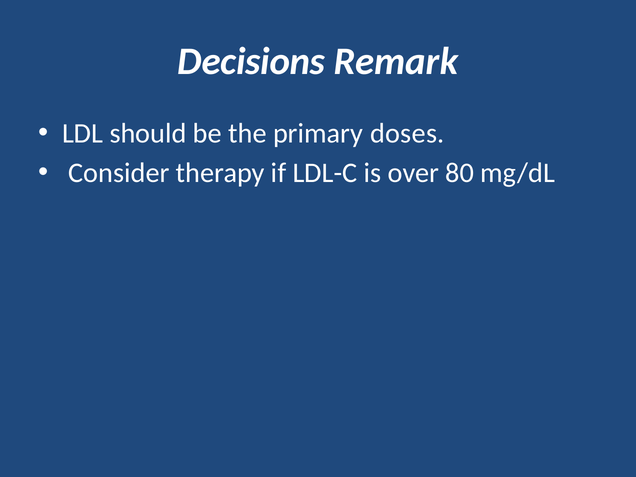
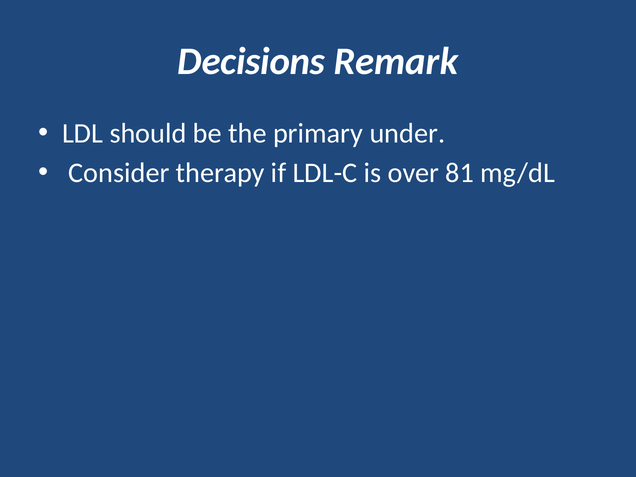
doses: doses -> under (407, 133)
80: 80 -> 81 (460, 173)
